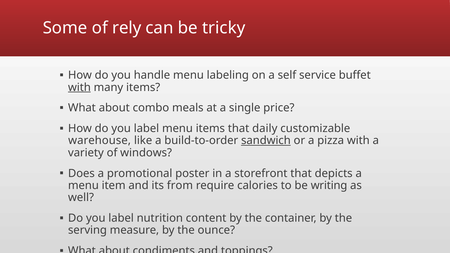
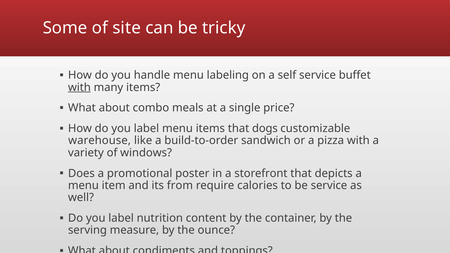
rely: rely -> site (127, 28)
daily: daily -> dogs (265, 129)
sandwich underline: present -> none (266, 141)
be writing: writing -> service (329, 186)
